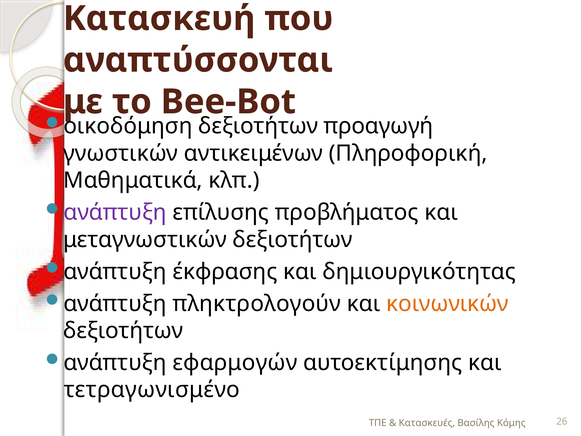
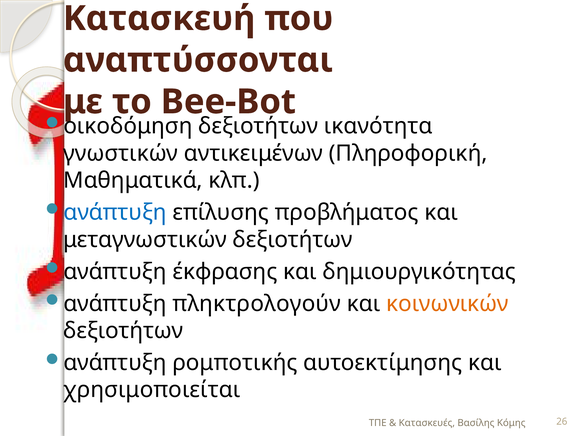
προαγωγή: προαγωγή -> ικανότητα (378, 126)
ανάπτυξη colour: purple -> blue (115, 212)
εφαρμογών: εφαρμογών -> ρομποτικής (235, 363)
τετραγωνισμένο: τετραγωνισμένο -> χρησιμοποιείται (152, 390)
